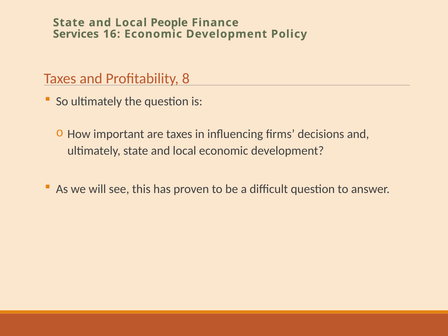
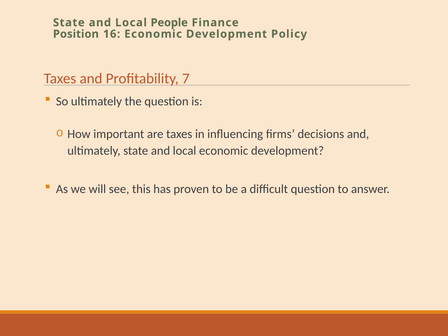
Services: Services -> Position (76, 34)
8: 8 -> 7 (186, 79)
